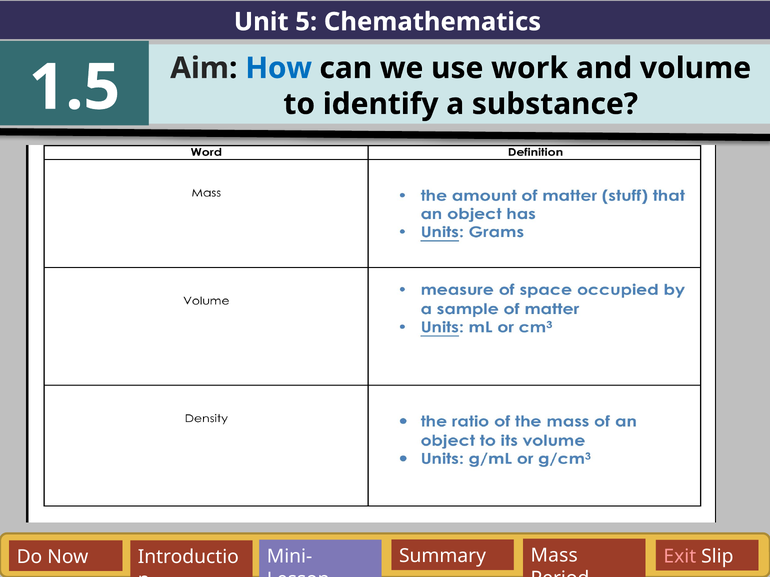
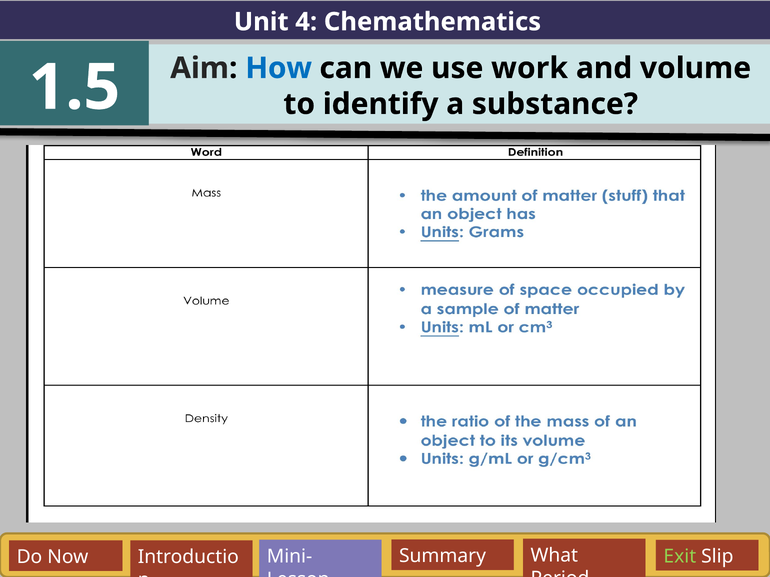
5: 5 -> 4 (306, 22)
Mass: Mass -> What (554, 556)
Exit colour: pink -> light green (680, 557)
